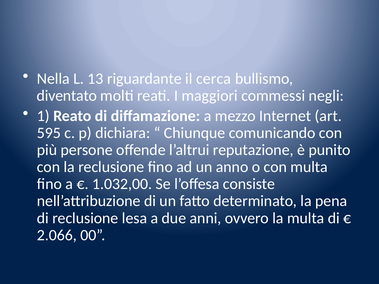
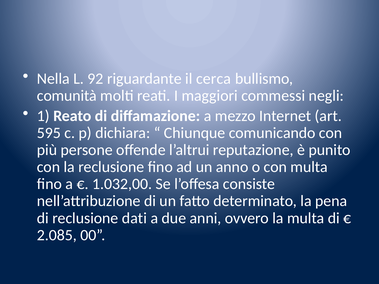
13: 13 -> 92 (95, 79)
diventato: diventato -> comunità (67, 96)
lesa: lesa -> dati (134, 218)
2.066: 2.066 -> 2.085 (57, 235)
